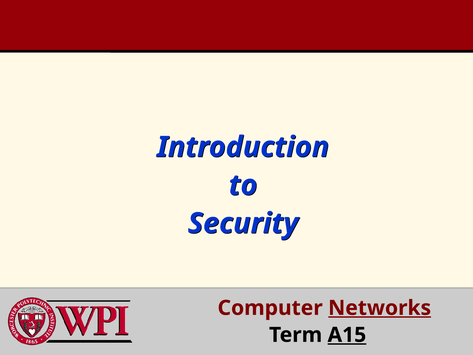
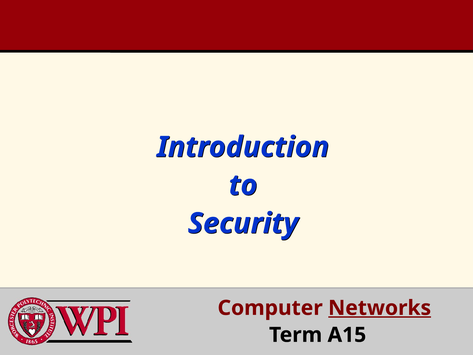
A15 underline: present -> none (347, 335)
